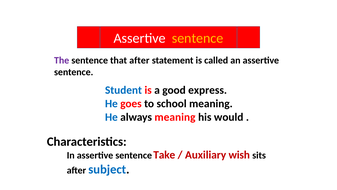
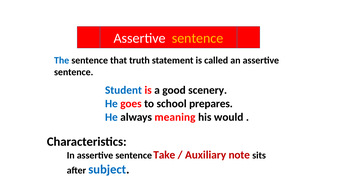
The colour: purple -> blue (62, 60)
that after: after -> truth (139, 60)
express: express -> scenery (208, 90)
school meaning: meaning -> prepares (211, 103)
wish: wish -> note (239, 155)
